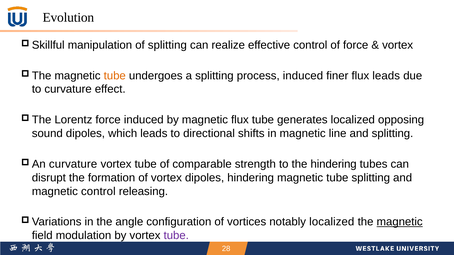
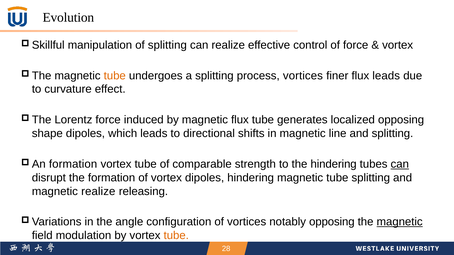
process induced: induced -> vortices (303, 76)
sound: sound -> shape (47, 134)
curvature: curvature -> formation (73, 164)
can underline: none -> present (400, 164)
magnetic control: control -> realize (98, 192)
notably localized: localized -> opposing (332, 222)
tube colour: purple -> orange (176, 236)
